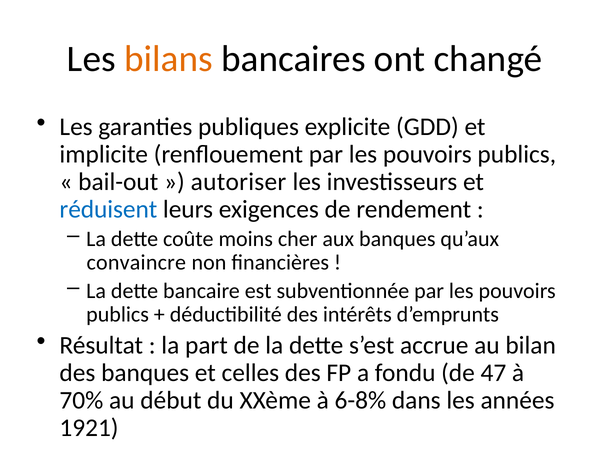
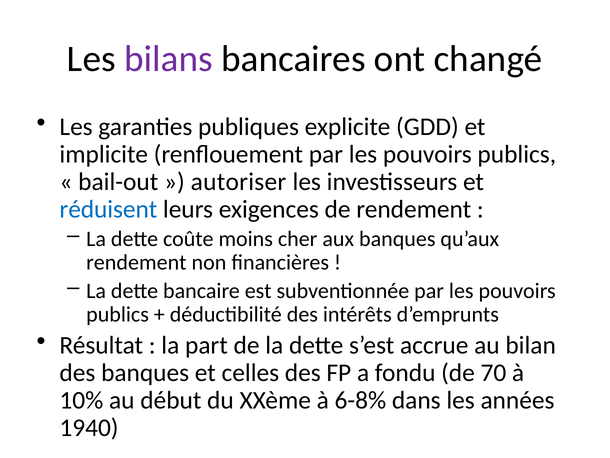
bilans colour: orange -> purple (168, 59)
convaincre: convaincre -> rendement (136, 262)
47: 47 -> 70 (493, 373)
70%: 70% -> 10% (81, 400)
1921: 1921 -> 1940 (89, 428)
